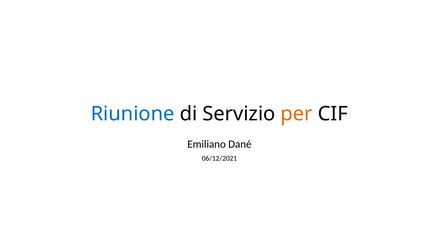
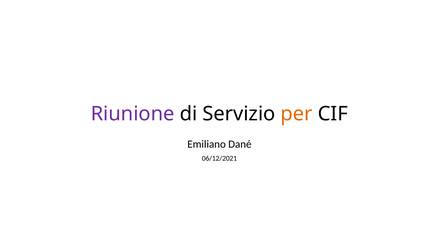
Riunione colour: blue -> purple (133, 114)
